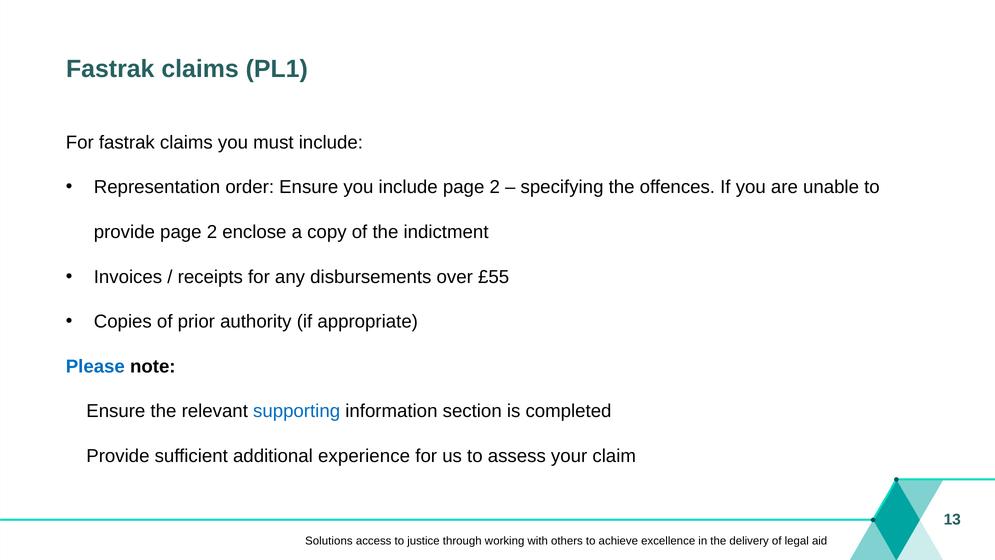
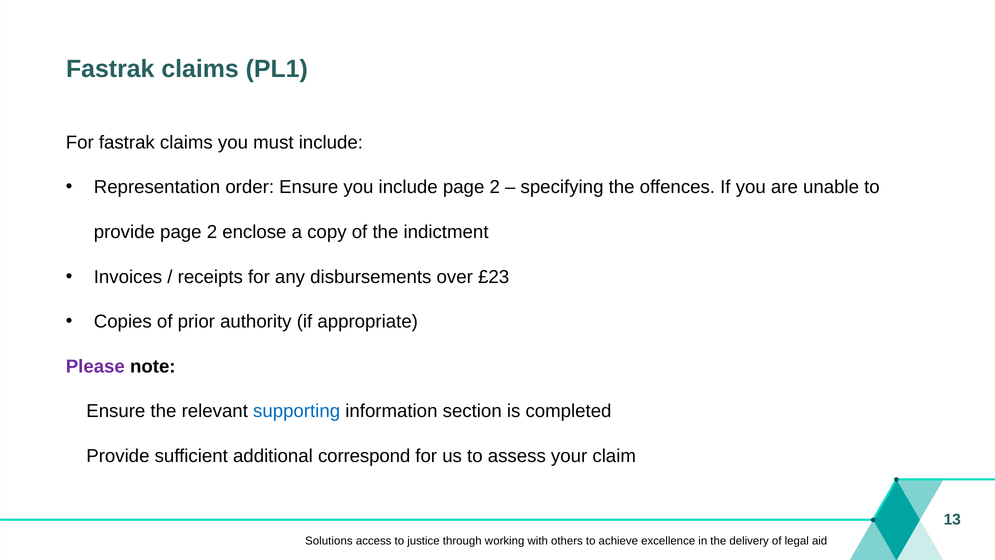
£55: £55 -> £23 (494, 277)
Please colour: blue -> purple (95, 366)
experience: experience -> correspond (364, 456)
